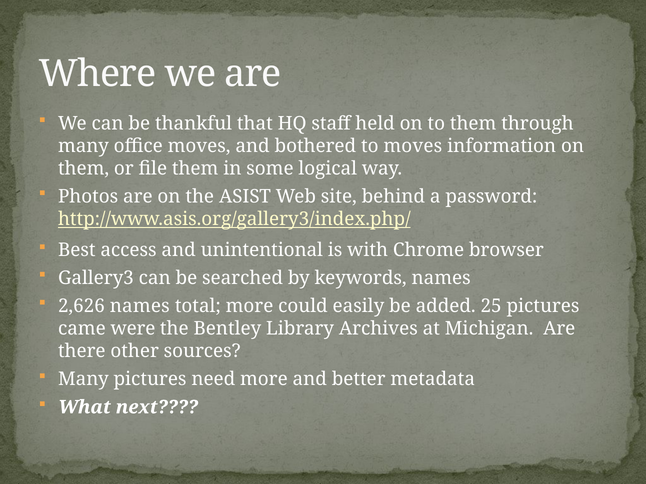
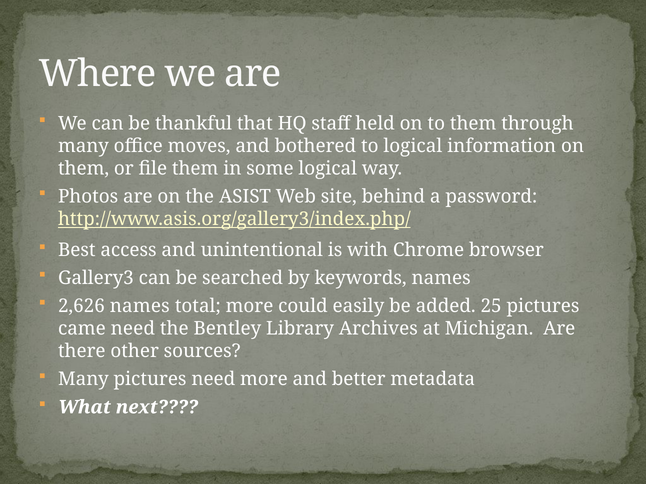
to moves: moves -> logical (413, 146)
came were: were -> need (133, 329)
